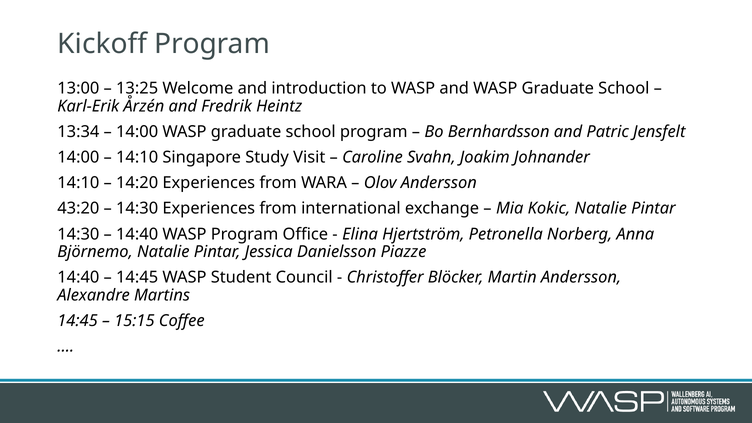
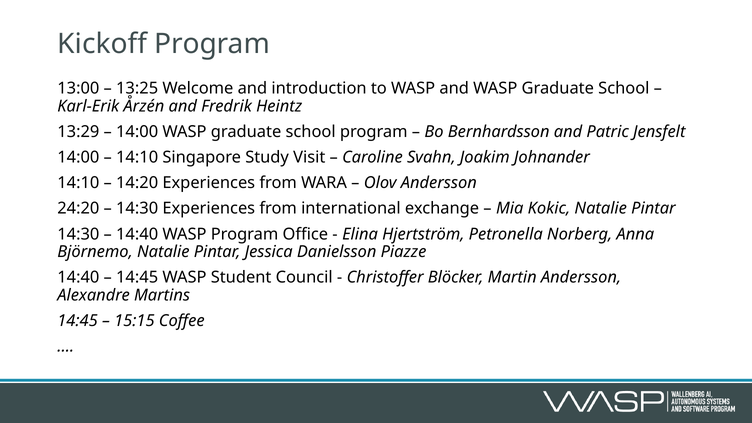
13:34: 13:34 -> 13:29 (78, 132)
43:20: 43:20 -> 24:20 (78, 209)
